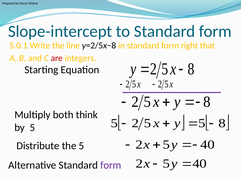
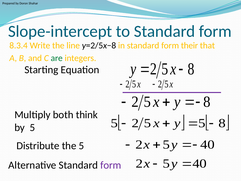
5.0.1: 5.0.1 -> 8.3.4 (19, 45)
right: right -> their (189, 45)
are colour: red -> green (57, 58)
